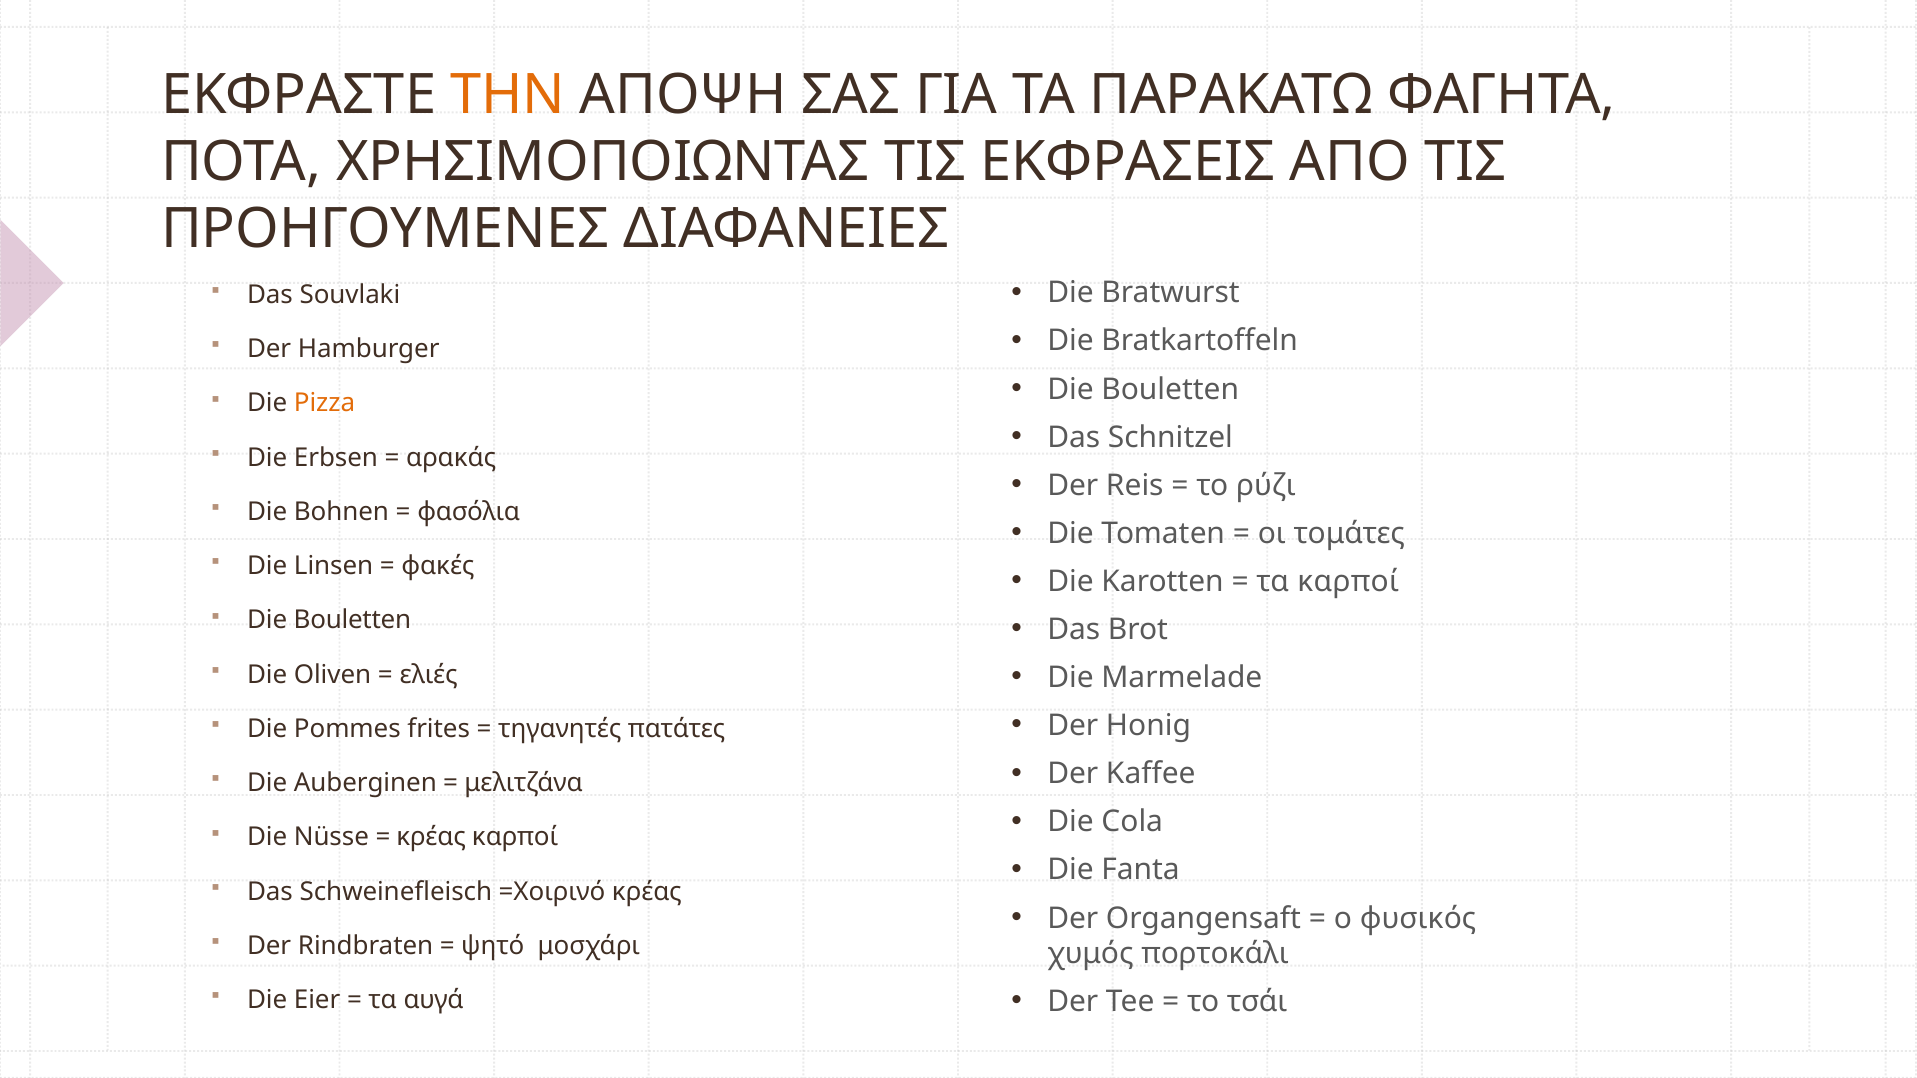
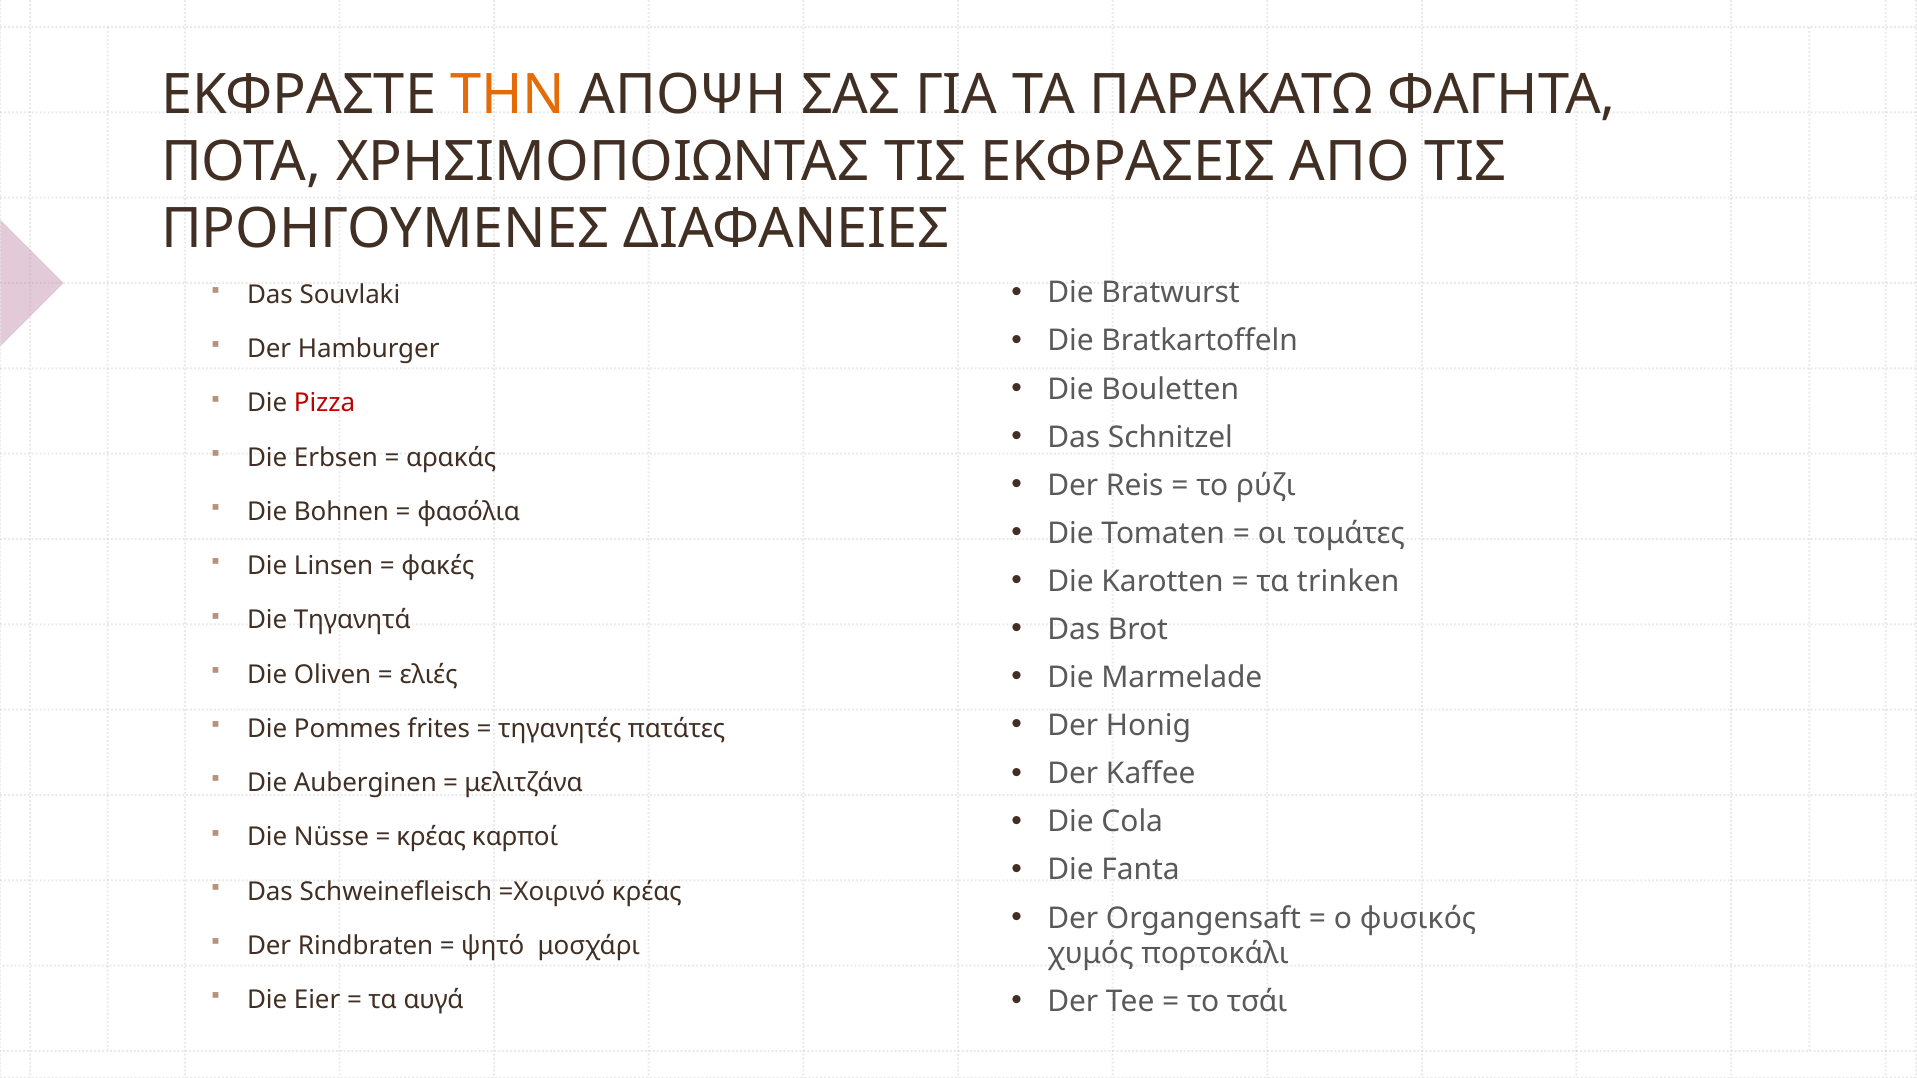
Pizza colour: orange -> red (325, 403)
τα καρποί: καρποί -> trinken (1348, 582)
Bouletten: Bouletten -> Τηγανητά (352, 620)
